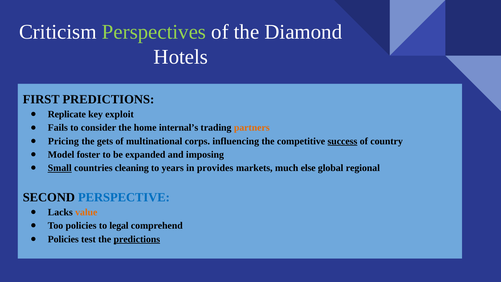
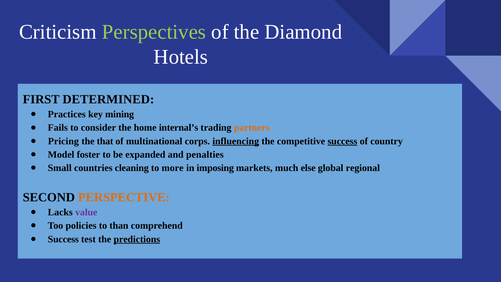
FIRST PREDICTIONS: PREDICTIONS -> DETERMINED (108, 99)
Replicate: Replicate -> Practices (67, 114)
exploit: exploit -> mining (120, 114)
gets: gets -> that (105, 141)
influencing underline: none -> present (236, 141)
imposing: imposing -> penalties (205, 155)
Small underline: present -> none (60, 168)
years: years -> more (173, 168)
provides: provides -> imposing (215, 168)
PERSPECTIVE colour: blue -> orange (124, 197)
value colour: orange -> purple (86, 212)
legal: legal -> than (119, 226)
Policies: Policies -> Success (63, 239)
